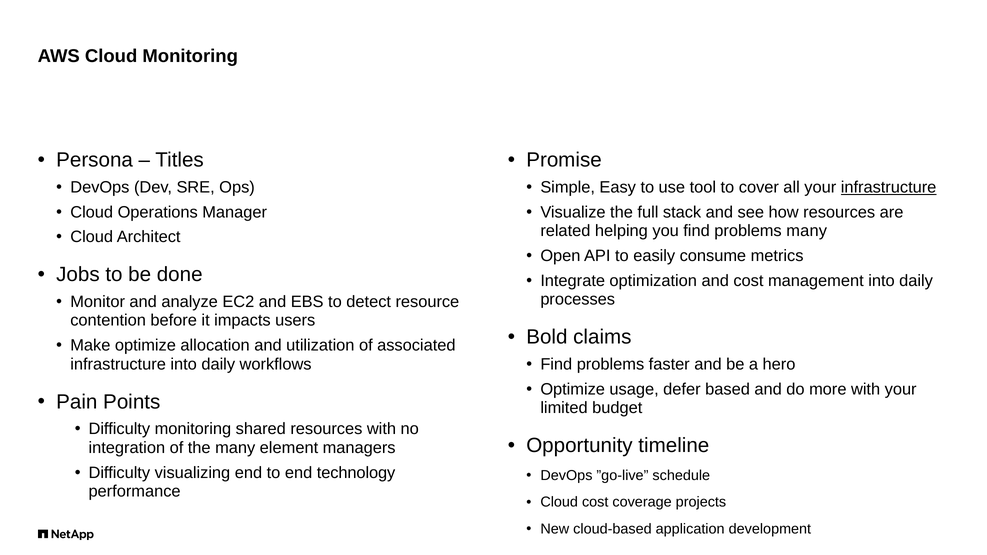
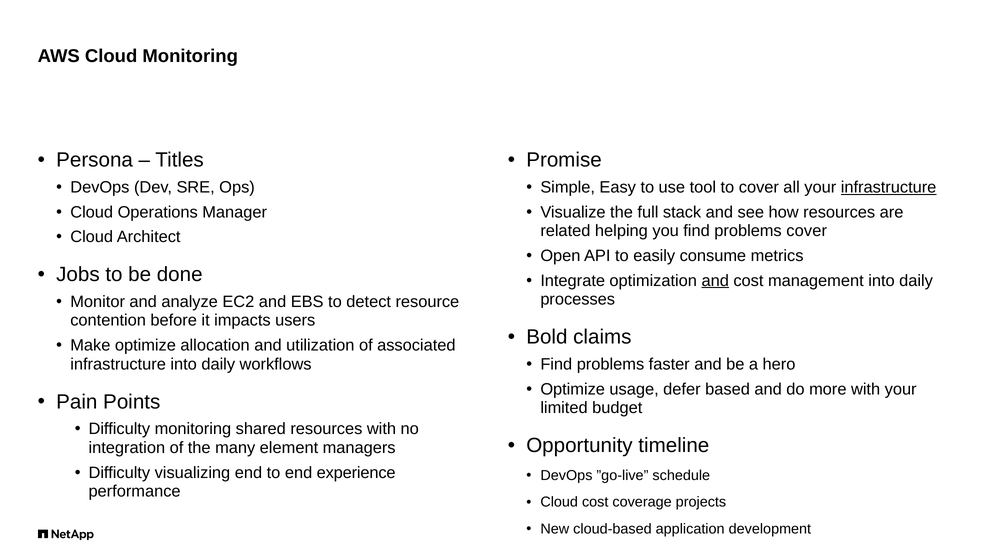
problems many: many -> cover (807, 231)
and underline: none -> present (715, 281)
technology: technology -> experience (356, 473)
